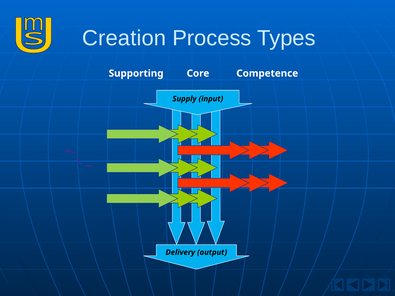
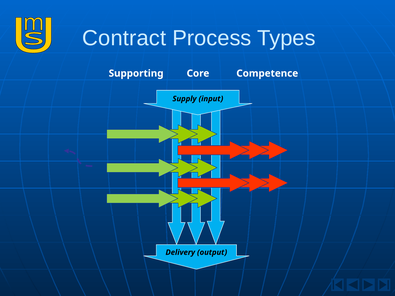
Creation: Creation -> Contract (124, 38)
